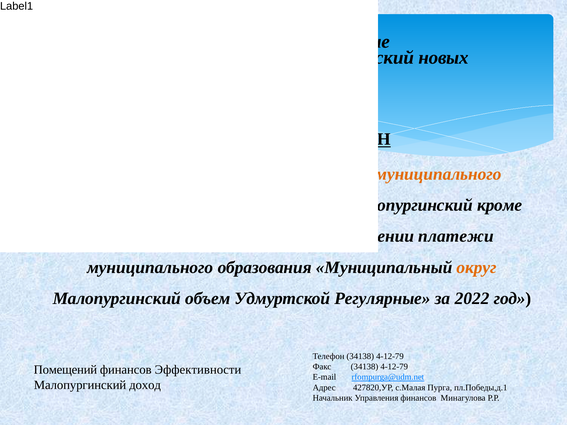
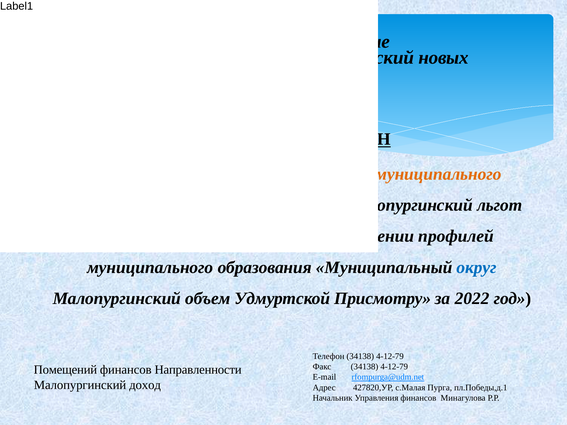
кроме: кроме -> льгот (500, 205)
платежи: платежи -> профилей (456, 236)
округ colour: orange -> blue (477, 268)
Регулярные: Регулярные -> Присмотру (383, 299)
Эффективности: Эффективности -> Направленности (198, 370)
